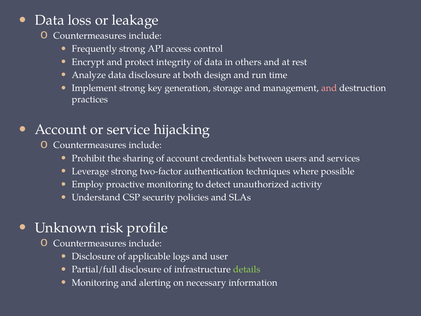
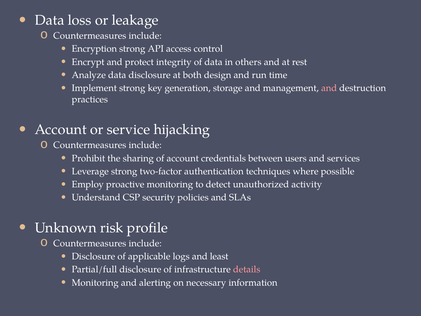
Frequently: Frequently -> Encryption (94, 49)
user: user -> least (219, 256)
details colour: light green -> pink (247, 269)
